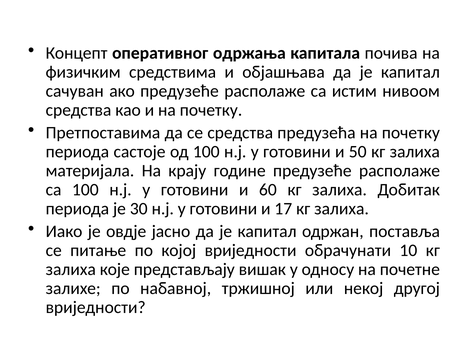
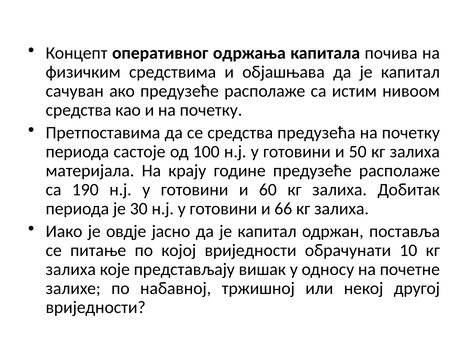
са 100: 100 -> 190 (85, 190)
17: 17 -> 66 (283, 209)
